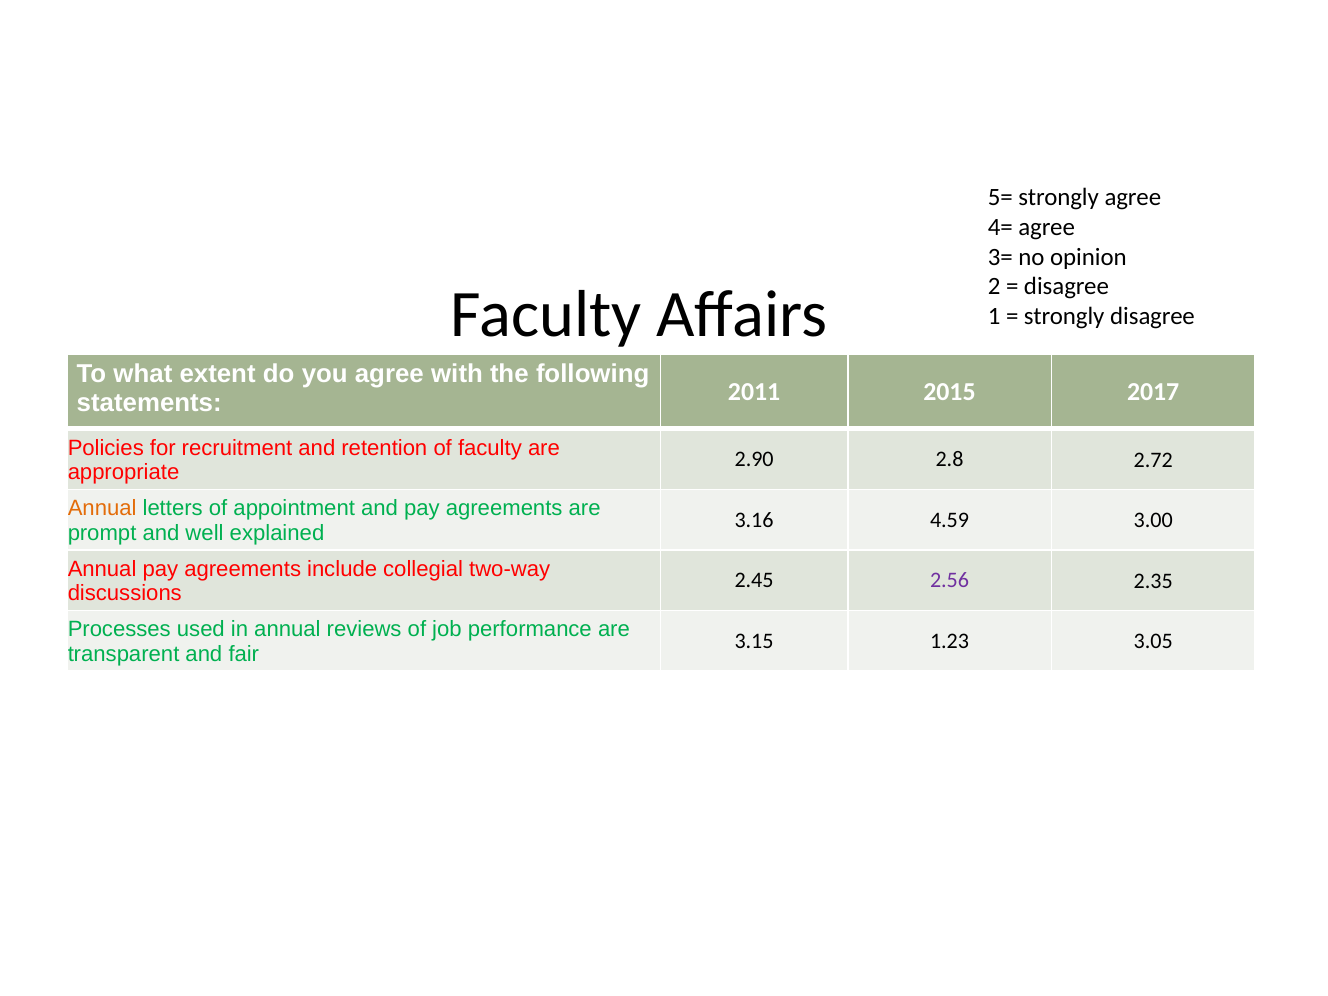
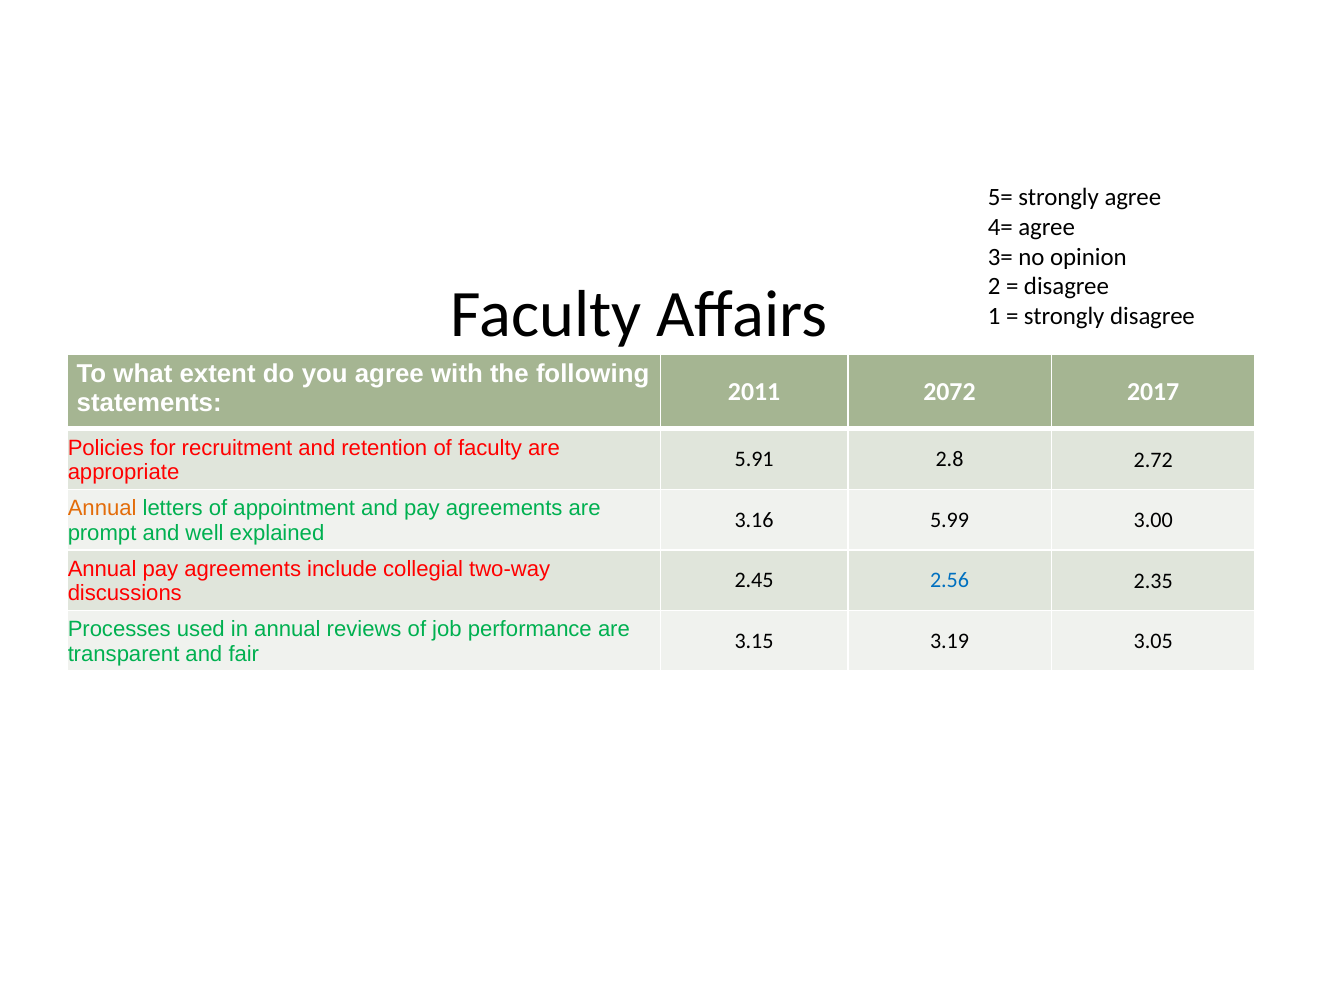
2015: 2015 -> 2072 (949, 392)
2.90: 2.90 -> 5.91 (754, 459)
4.59: 4.59 -> 5.99 (950, 520)
2.56 colour: purple -> blue (950, 580)
1.23: 1.23 -> 3.19 (950, 641)
